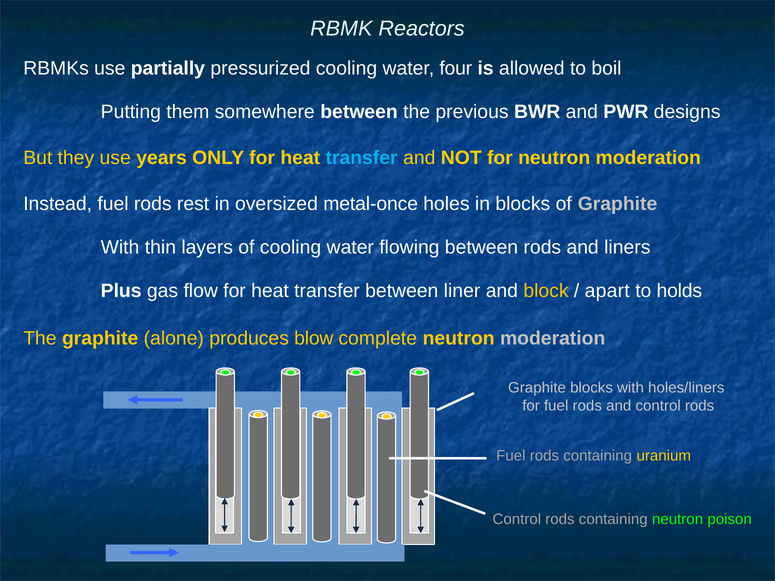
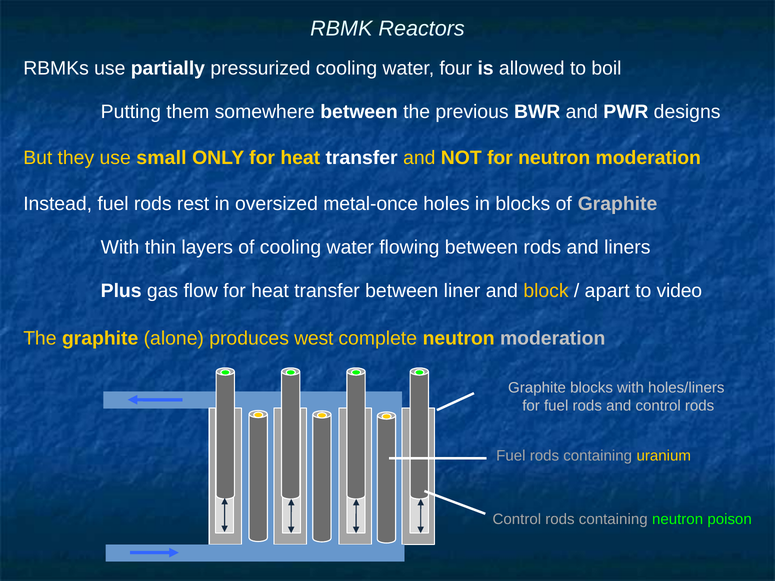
years: years -> small (161, 158)
transfer colour: light blue -> white (362, 158)
holds: holds -> video (679, 291)
blow: blow -> west (314, 338)
